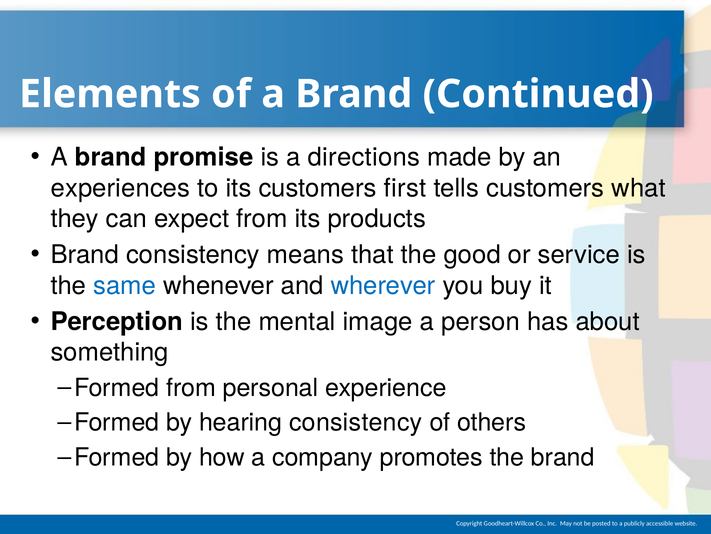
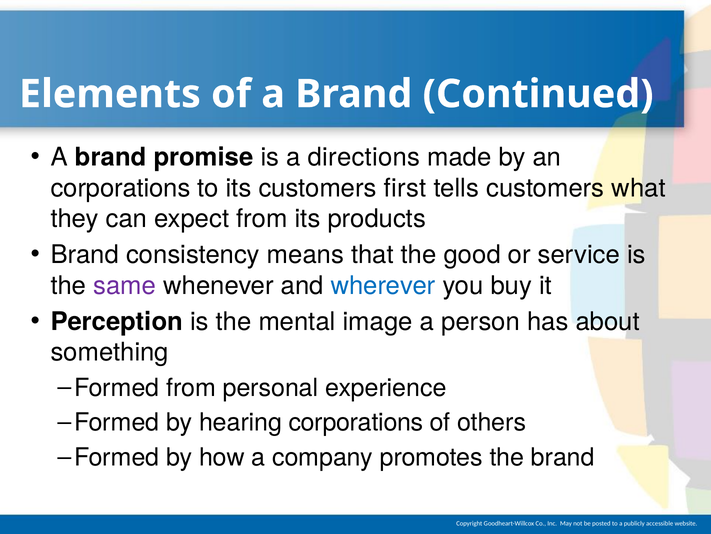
experiences: experiences -> corporations (121, 188)
same colour: blue -> purple (125, 285)
hearing consistency: consistency -> corporations (356, 422)
